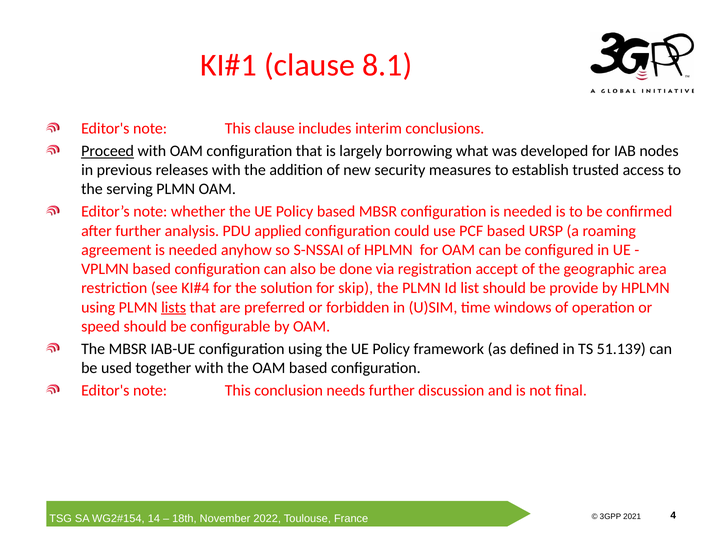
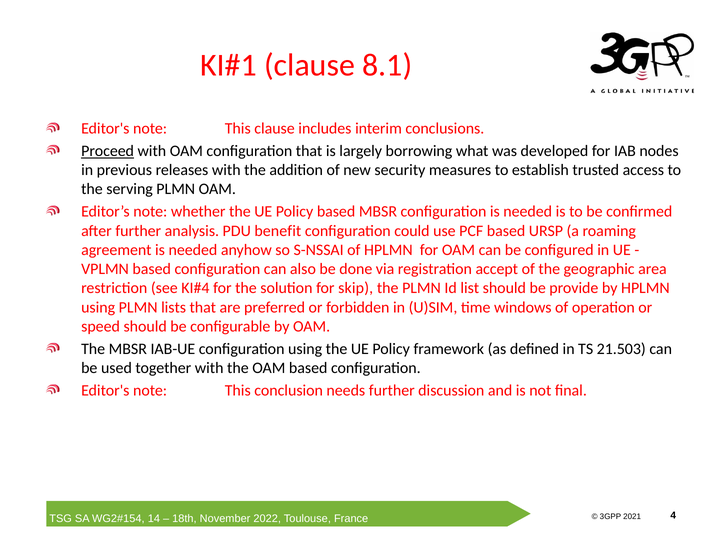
applied: applied -> benefit (278, 231)
lists underline: present -> none (174, 307)
51.139: 51.139 -> 21.503 (621, 349)
